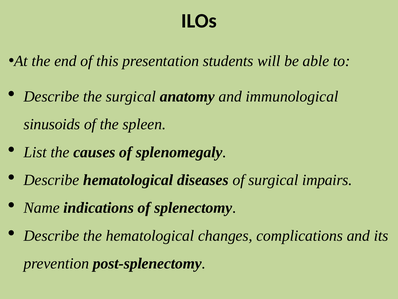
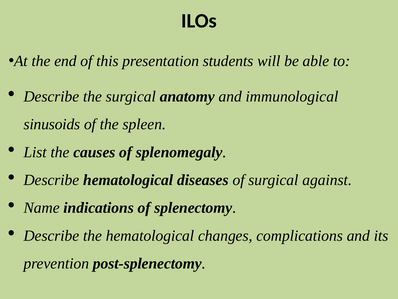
impairs: impairs -> against (327, 180)
